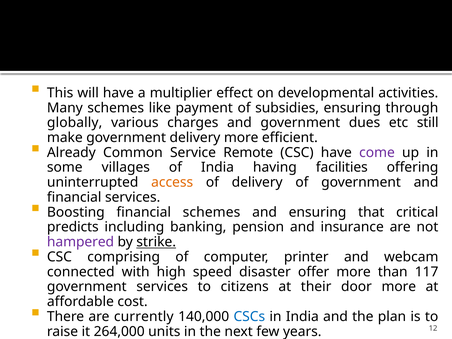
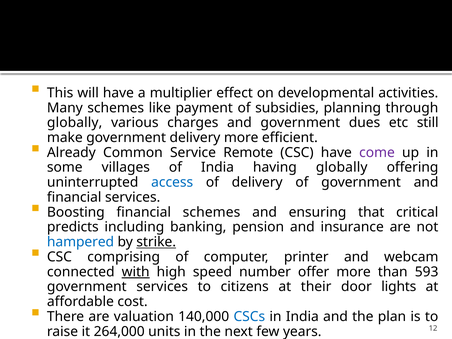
subsidies ensuring: ensuring -> planning (352, 108)
having facilities: facilities -> globally (342, 167)
access colour: orange -> blue (172, 182)
hampered colour: purple -> blue (81, 242)
with underline: none -> present (136, 272)
disaster: disaster -> number (265, 272)
117: 117 -> 593 (427, 272)
door more: more -> lights (399, 287)
currently: currently -> valuation (144, 317)
